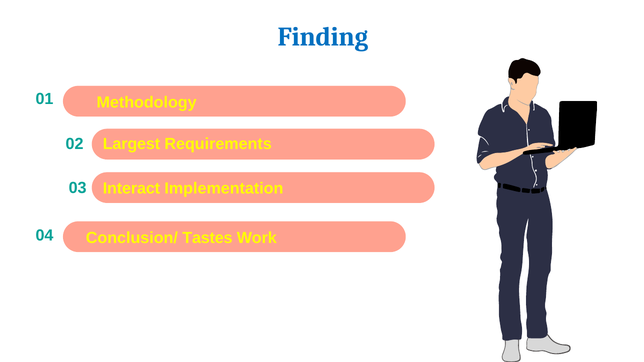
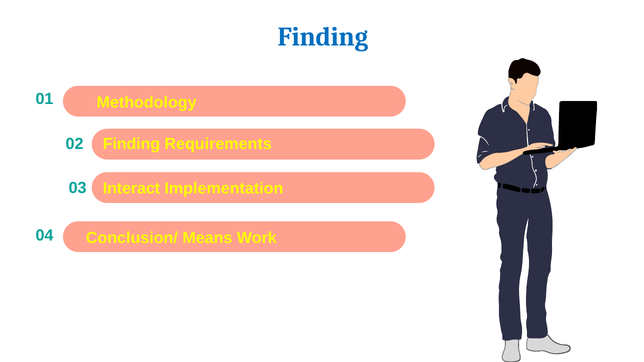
Largest: Largest -> Finding (131, 144)
Tastes: Tastes -> Means (207, 238)
